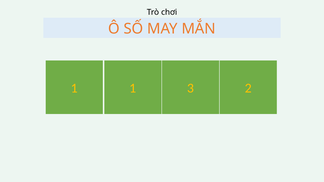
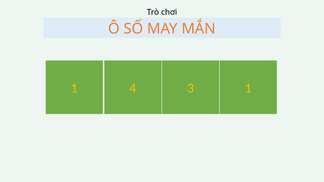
1 1: 1 -> 4 (133, 88)
3 2: 2 -> 1 (248, 88)
